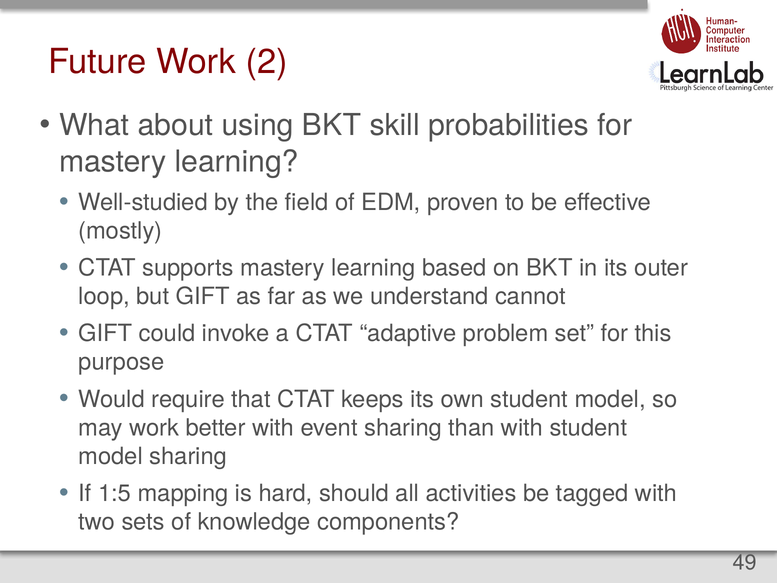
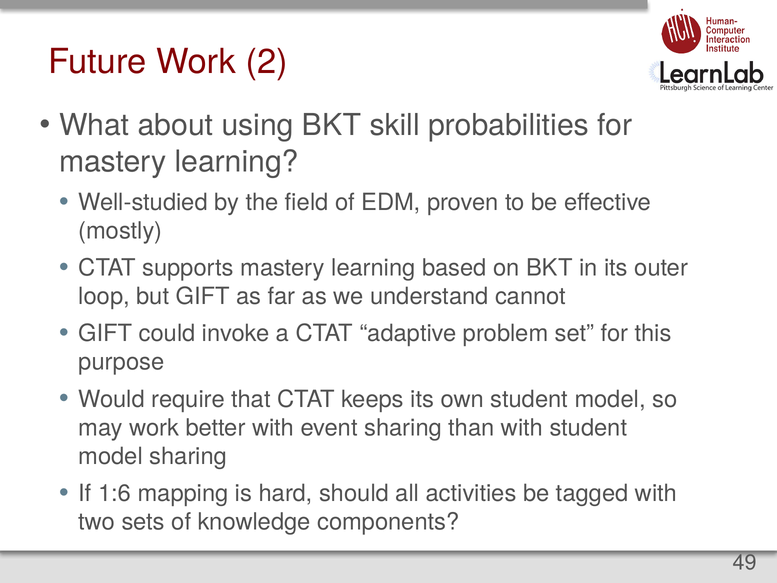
1:5: 1:5 -> 1:6 (115, 493)
